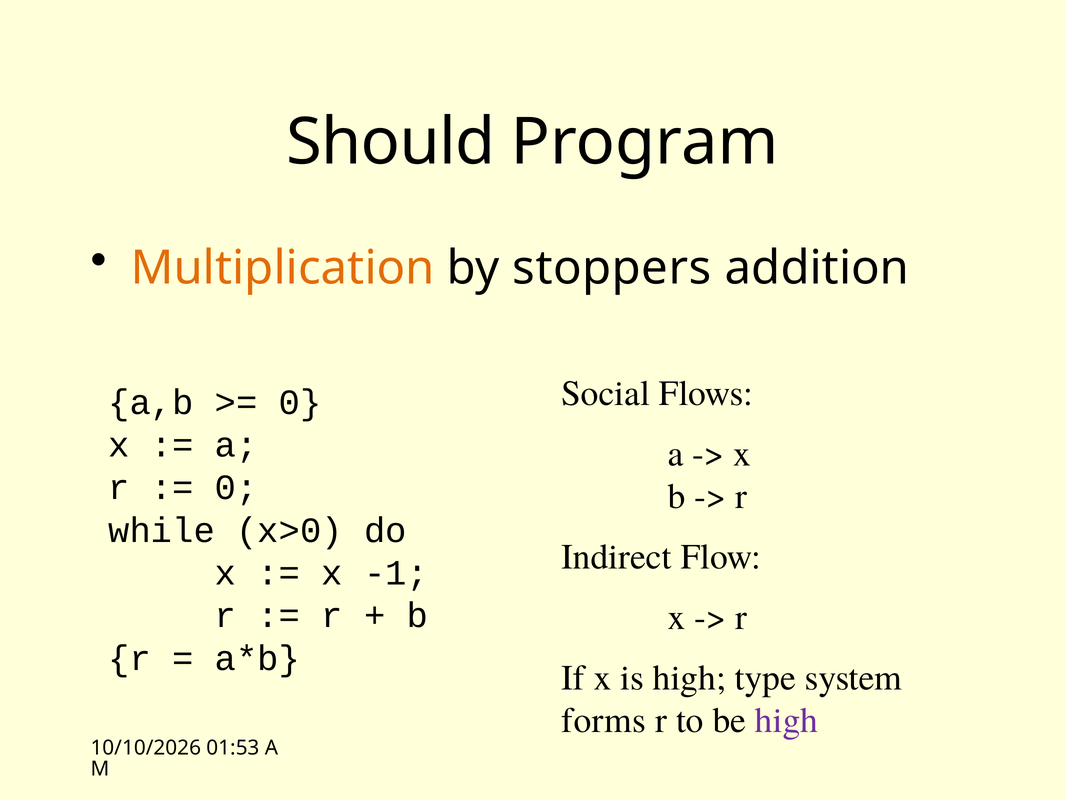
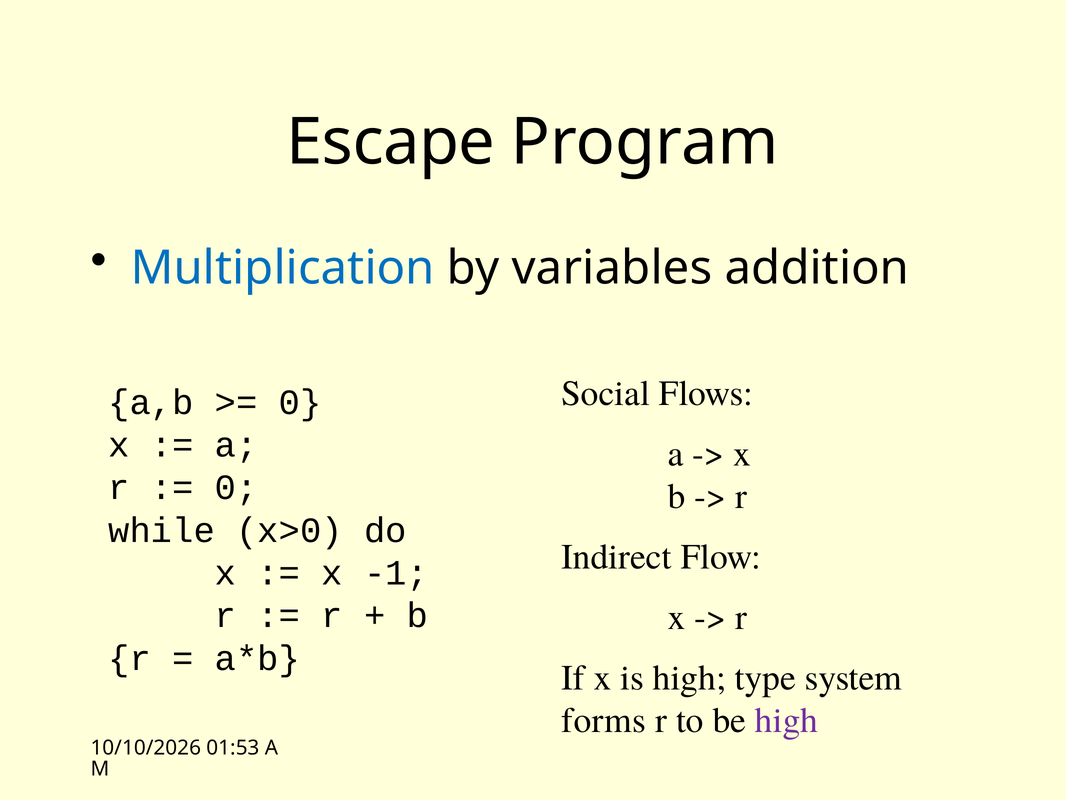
Should: Should -> Escape (391, 142)
Multiplication colour: orange -> blue (283, 268)
stoppers: stoppers -> variables (612, 268)
